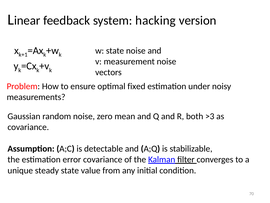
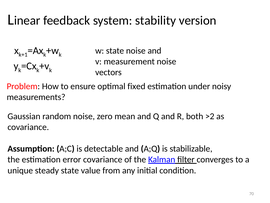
hacking: hacking -> stability (156, 20)
>3: >3 -> >2 (210, 116)
